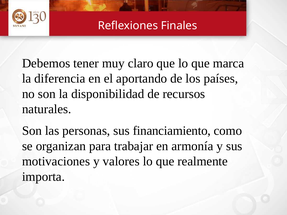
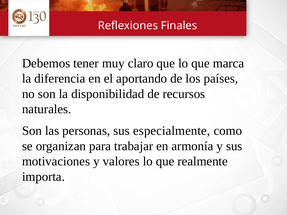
financiamiento: financiamiento -> especialmente (172, 131)
